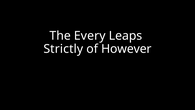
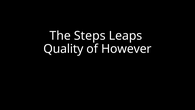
Every: Every -> Steps (90, 36)
Strictly: Strictly -> Quality (63, 49)
